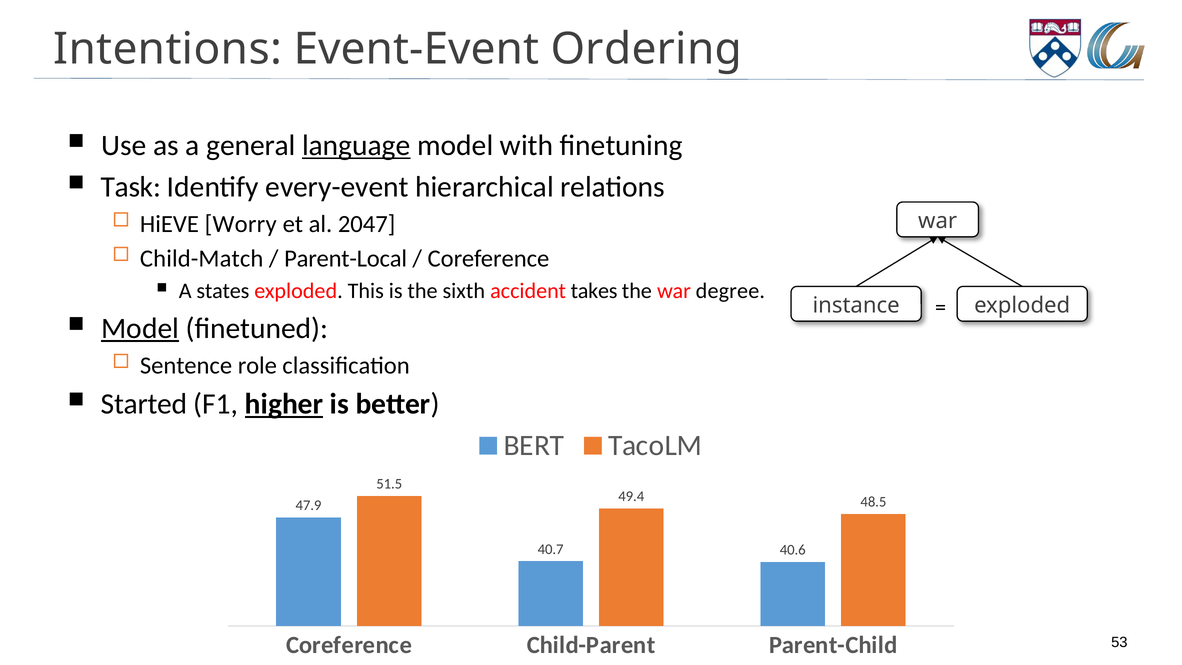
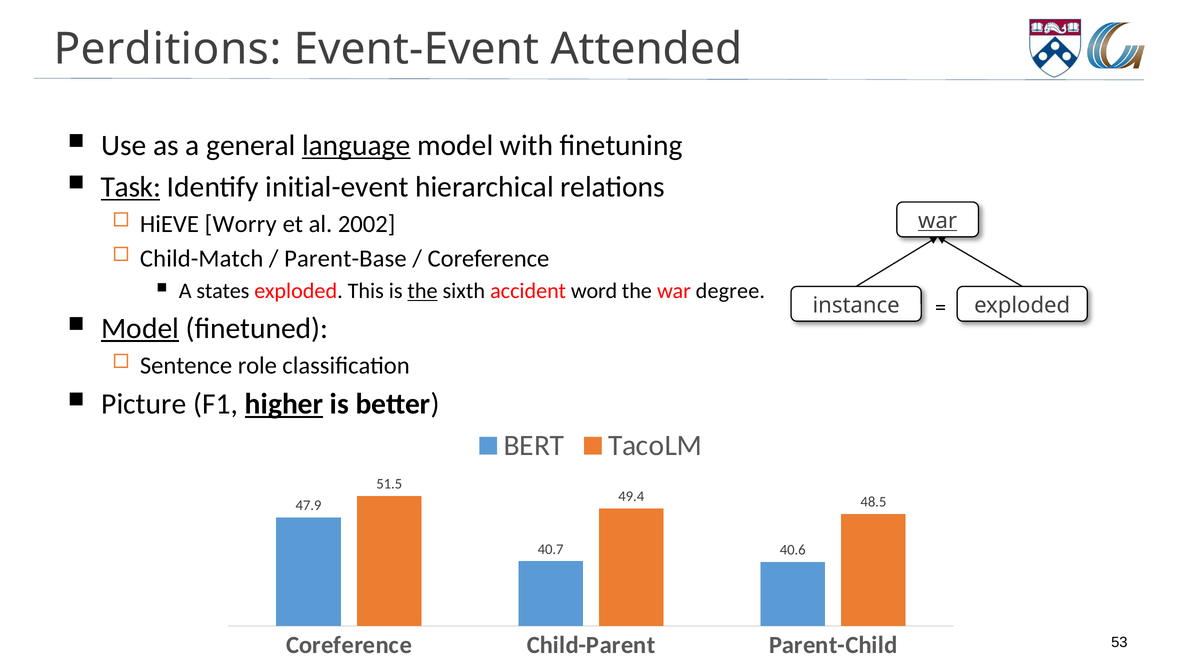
Intentions: Intentions -> Perditions (168, 49)
Ordering: Ordering -> Attended (646, 49)
Task underline: none -> present (131, 187)
every-event: every-event -> initial-event (337, 187)
2047: 2047 -> 2002 (367, 224)
war underline: none -> present (938, 221)
Parent-Local: Parent-Local -> Parent-Base (345, 259)
the underline: none -> present (423, 291)
takes: takes -> word (594, 291)
Started: Started -> Picture (144, 404)
